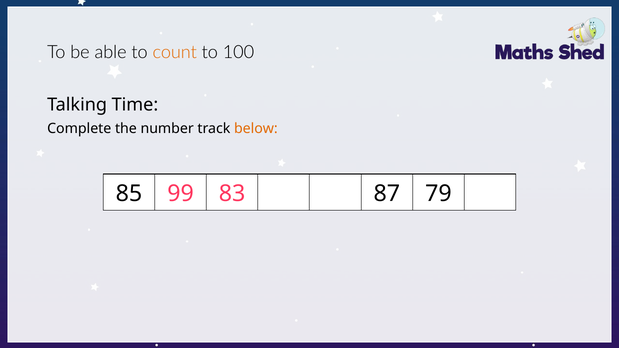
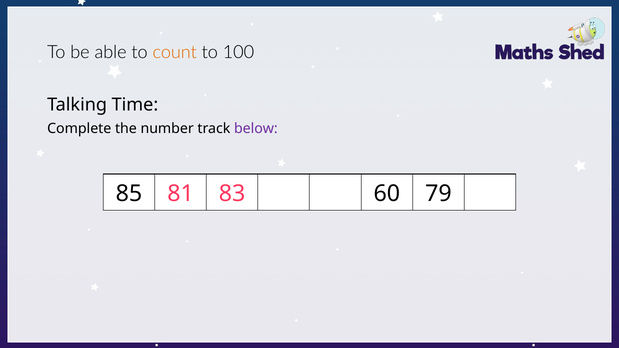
below colour: orange -> purple (256, 129)
99: 99 -> 81 (181, 194)
87: 87 -> 60 (387, 194)
